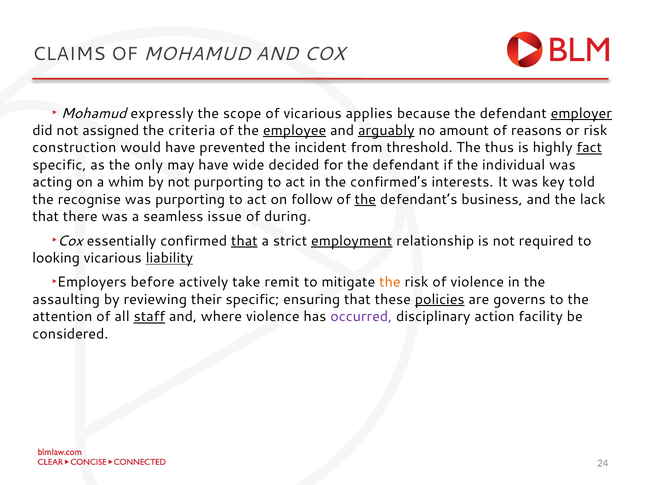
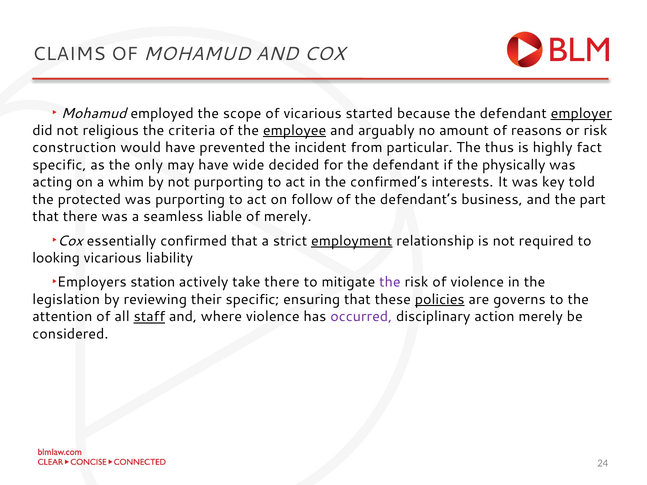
expressly: expressly -> employed (162, 113)
applies: applies -> started (369, 113)
assigned: assigned -> religious (111, 131)
arguably underline: present -> none (386, 131)
threshold: threshold -> particular (420, 148)
fact underline: present -> none (589, 148)
individual: individual -> physically (514, 165)
recognise: recognise -> protected (89, 200)
the underline: present -> none (365, 200)
lack: lack -> part (593, 200)
issue: issue -> liable (225, 217)
of during: during -> merely (288, 217)
that underline: present -> none (244, 241)
liability underline: present -> none (169, 258)
before: before -> station (153, 282)
take remit: remit -> there (282, 282)
the colour: orange -> purple (390, 282)
assaulting: assaulting -> legislation (66, 300)
action facility: facility -> merely (541, 317)
